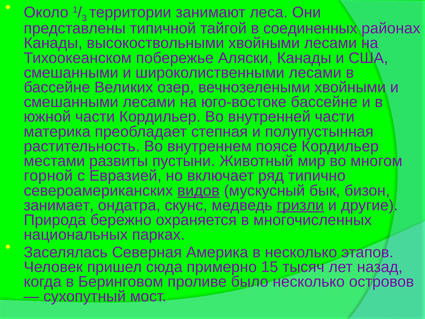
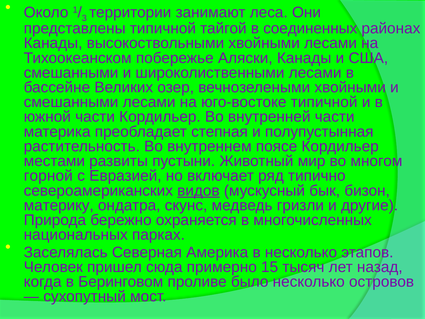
юго-востоке бассейне: бассейне -> типичной (324, 102)
занимает: занимает -> материку (59, 205)
гризли underline: present -> none (300, 205)
